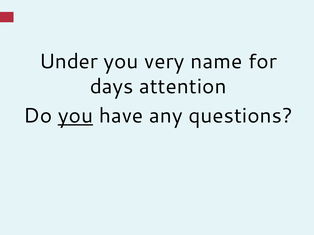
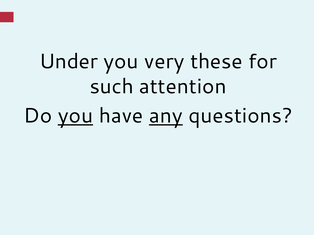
name: name -> these (216, 62)
days: days -> such (112, 87)
any underline: none -> present (166, 116)
